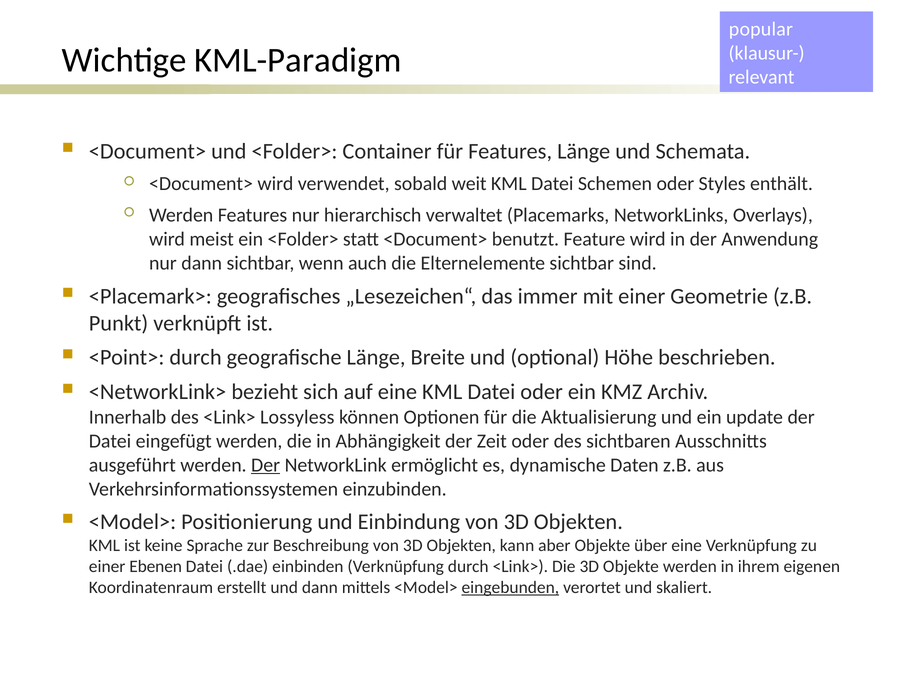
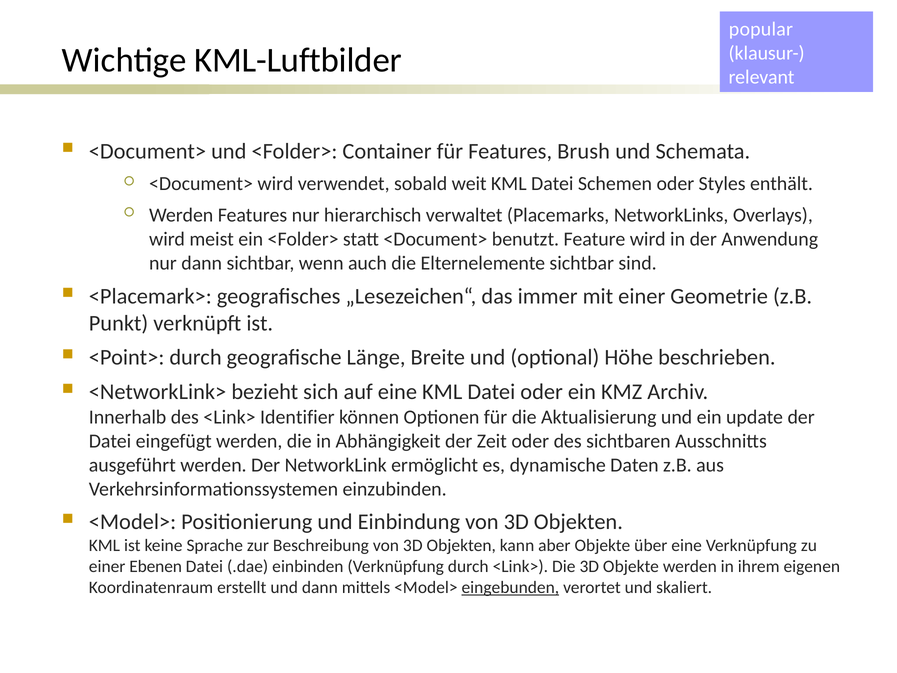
KML-Paradigm: KML-Paradigm -> KML-Luftbilder (298, 60)
Features Länge: Länge -> Brush (584, 151)
Lossyless: Lossyless -> Identifier (297, 417)
Der underline: present -> none (266, 465)
